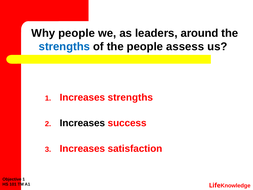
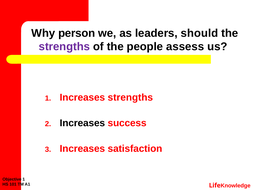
Why people: people -> person (77, 33)
around: around -> should (199, 33)
strengths colour: blue -> purple (64, 47)
